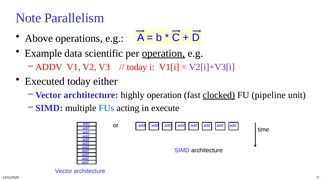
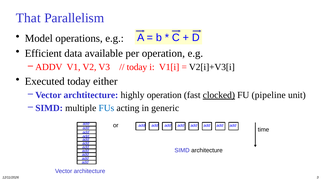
Note: Note -> That (28, 18)
Above: Above -> Model (39, 38)
Example: Example -> Efficient (43, 53)
scientific: scientific -> available (104, 53)
operation underline: present -> none (163, 53)
V2[i]+V3[i colour: purple -> black (212, 67)
execute: execute -> generic (165, 108)
